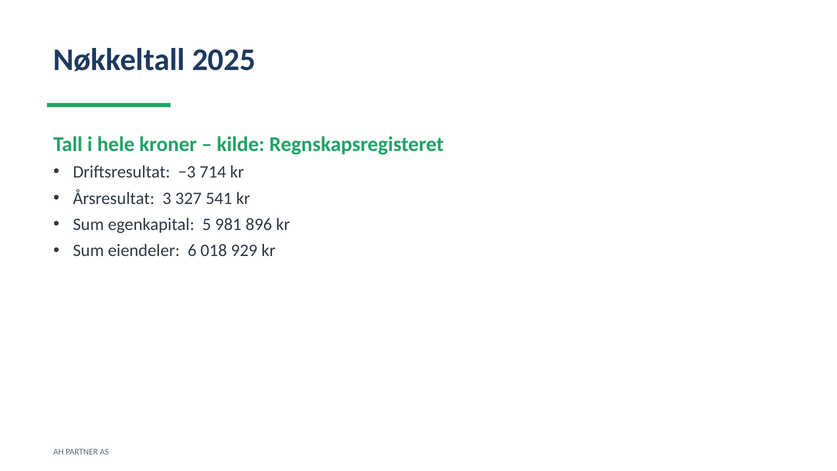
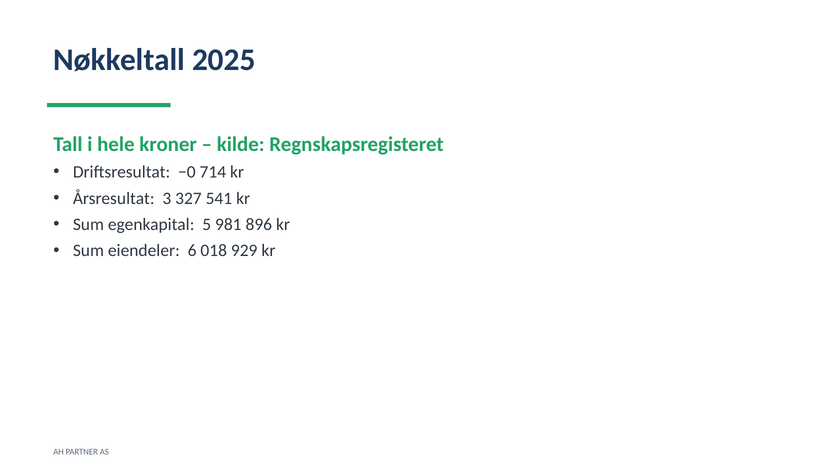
−3: −3 -> −0 (187, 172)
